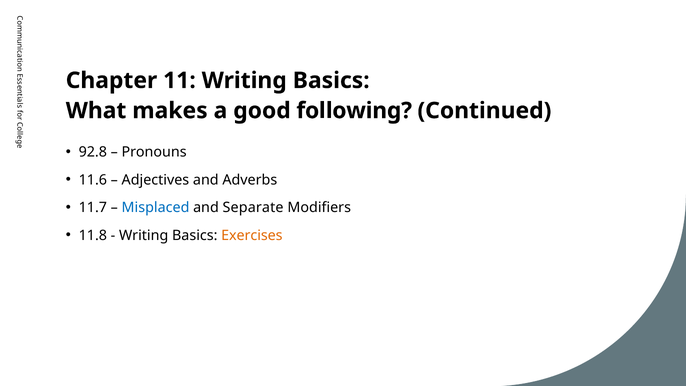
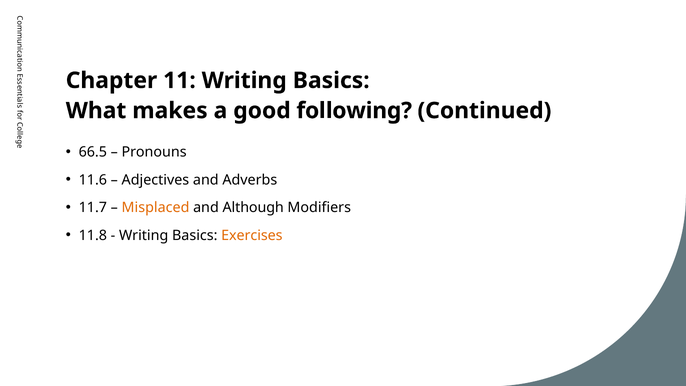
92.8: 92.8 -> 66.5 (93, 152)
Misplaced colour: blue -> orange (156, 208)
Separate: Separate -> Although (253, 208)
